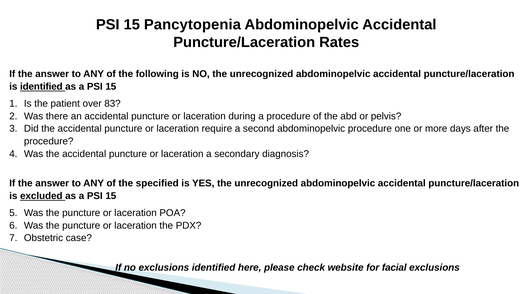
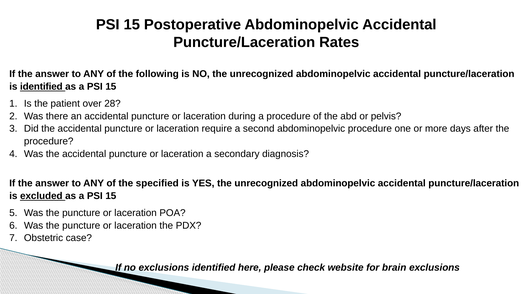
Pancytopenia: Pancytopenia -> Postoperative (193, 24)
83: 83 -> 28 (113, 103)
facial: facial -> brain (394, 267)
